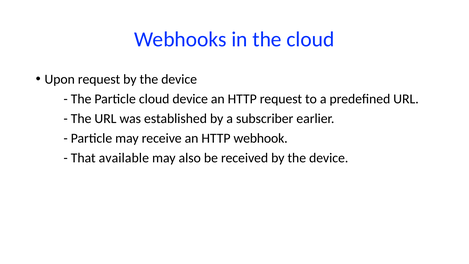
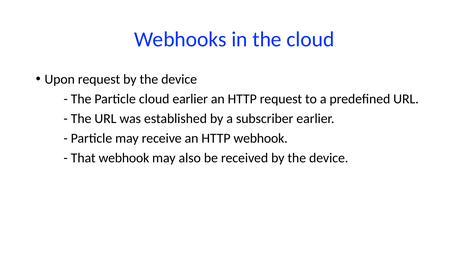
cloud device: device -> earlier (190, 99)
That available: available -> webhook (124, 158)
